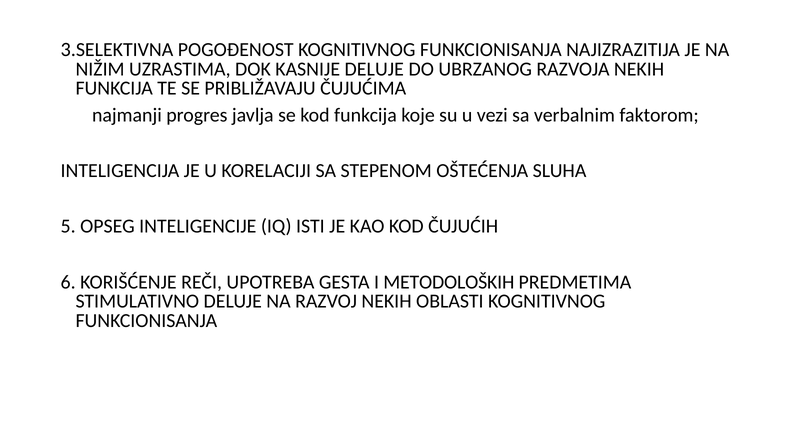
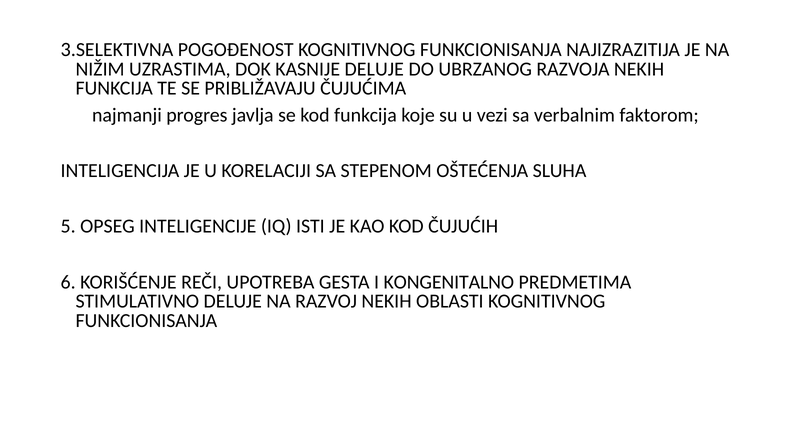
METODOLOŠKIH: METODOLOŠKIH -> KONGENITALNO (449, 282)
